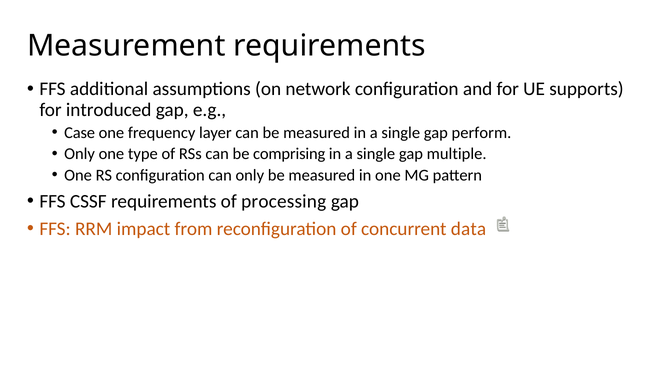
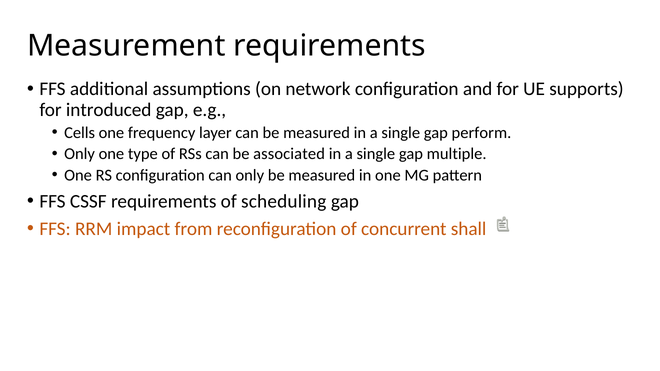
Case: Case -> Cells (80, 133)
comprising: comprising -> associated (289, 154)
processing: processing -> scheduling (284, 201)
data: data -> shall (469, 229)
